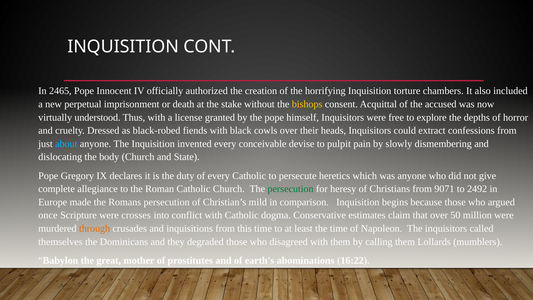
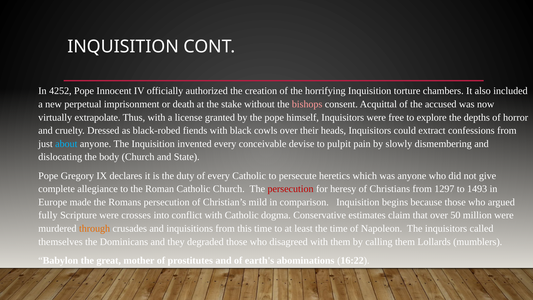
2465: 2465 -> 4252 (60, 91)
bishops colour: yellow -> pink (307, 104)
understood: understood -> extrapolate (97, 117)
persecution colour: green -> red (291, 189)
9071: 9071 -> 1297 (444, 189)
2492: 2492 -> 1493 (477, 189)
once: once -> fully (48, 215)
